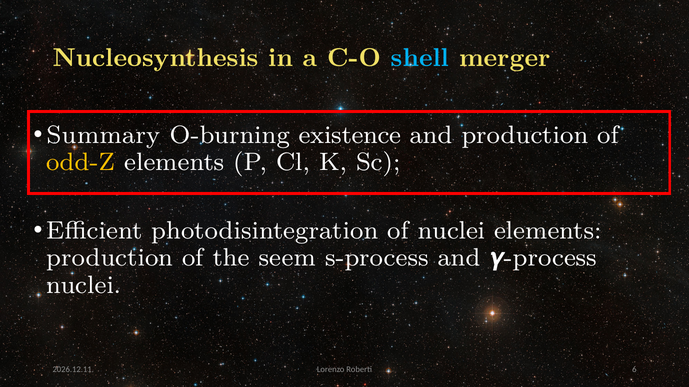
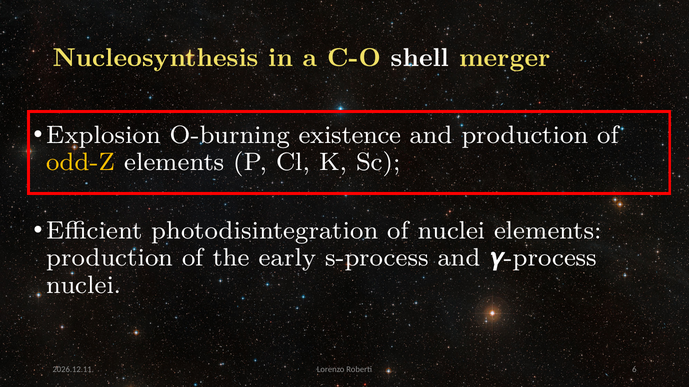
shell colour: light blue -> white (420, 58)
Summary: Summary -> Explosion (104, 135)
seem: seem -> early (287, 258)
